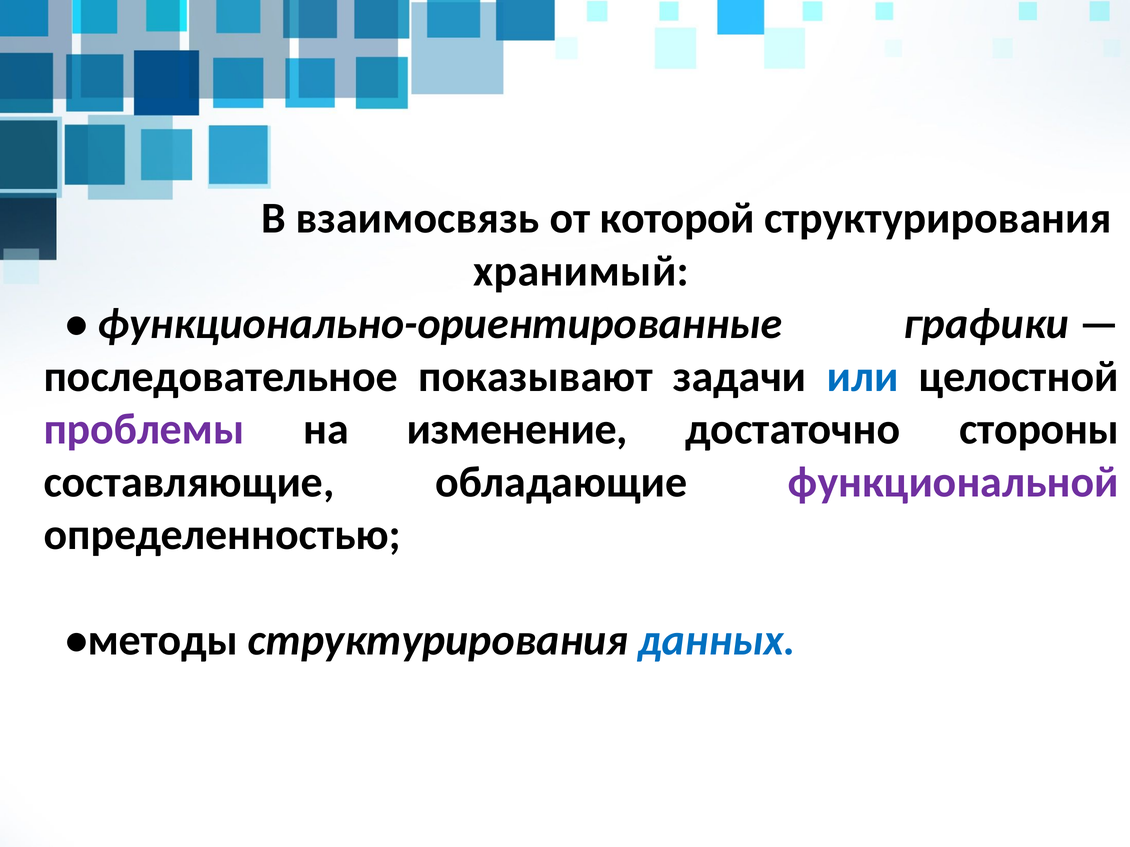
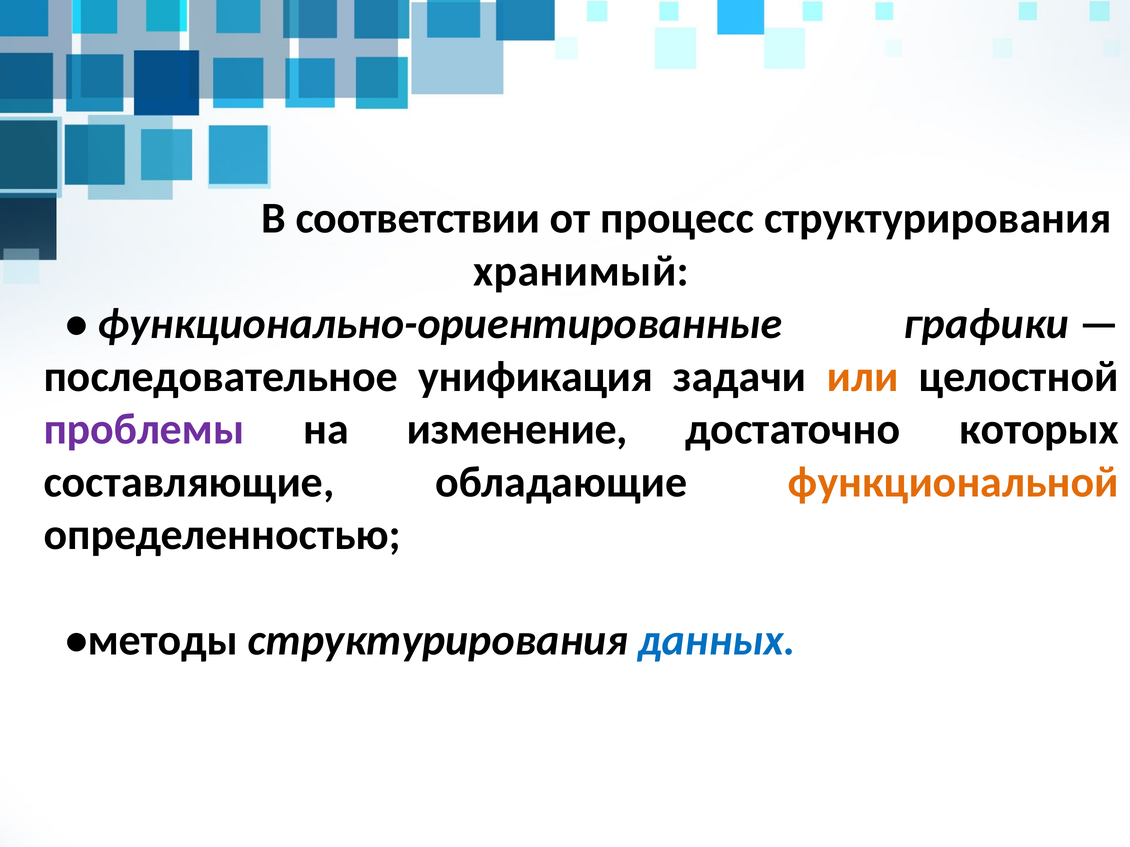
взаимосвязь: взаимосвязь -> соответствии (418, 219)
которой: которой -> процесс (677, 219)
показывают: показывают -> унификация (536, 377)
или colour: blue -> orange (863, 377)
стороны: стороны -> которых (1039, 430)
функциональной colour: purple -> orange (953, 482)
